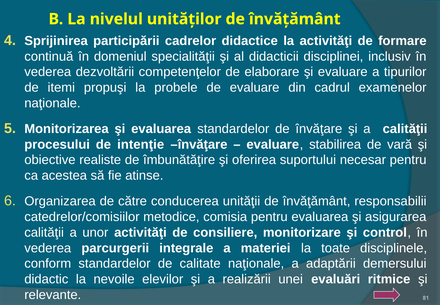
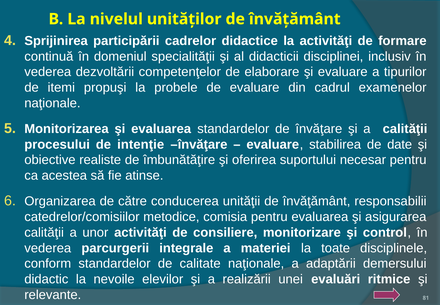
vară: vară -> date (400, 144)
